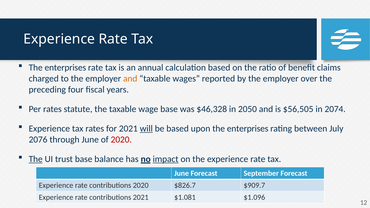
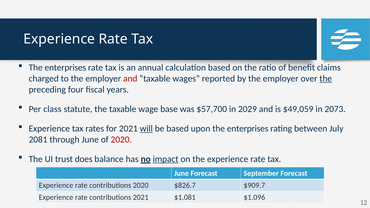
and colour: orange -> red (130, 79)
the underline: none -> present (326, 79)
Per rates: rates -> class (52, 109)
$46,328: $46,328 -> $57,700 (212, 109)
2050: 2050 -> 2029 (247, 109)
$56,505: $56,505 -> $49,059 (298, 109)
2074: 2074 -> 2073 (335, 109)
2076: 2076 -> 2081 (38, 140)
The underline: present -> none (36, 159)
trust base: base -> does (84, 159)
